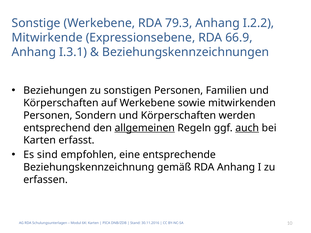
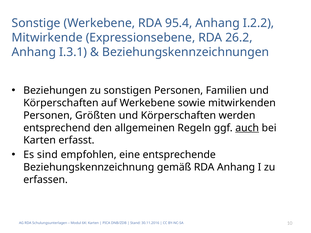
79.3: 79.3 -> 95.4 (179, 23)
66.9: 66.9 -> 26.2 (239, 38)
Sondern: Sondern -> Größten (96, 116)
allgemeinen underline: present -> none (145, 128)
